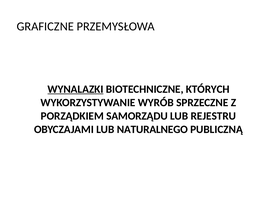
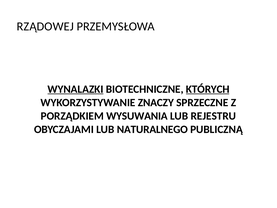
GRAFICZNE: GRAFICZNE -> RZĄDOWEJ (45, 26)
KTÓRYCH underline: none -> present (208, 89)
WYRÓB: WYRÓB -> ZNACZY (156, 102)
SAMORZĄDU: SAMORZĄDU -> WYSUWANIA (137, 116)
